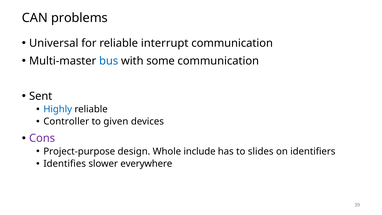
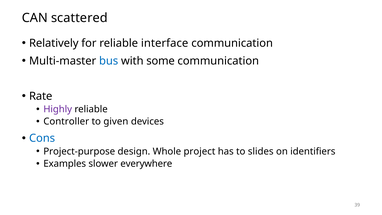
problems: problems -> scattered (79, 18)
Universal: Universal -> Relatively (54, 43)
interrupt: interrupt -> interface (165, 43)
Sent: Sent -> Rate (41, 96)
Highly colour: blue -> purple (58, 109)
Cons colour: purple -> blue (42, 138)
include: include -> project (199, 151)
Identifies: Identifies -> Examples (65, 164)
